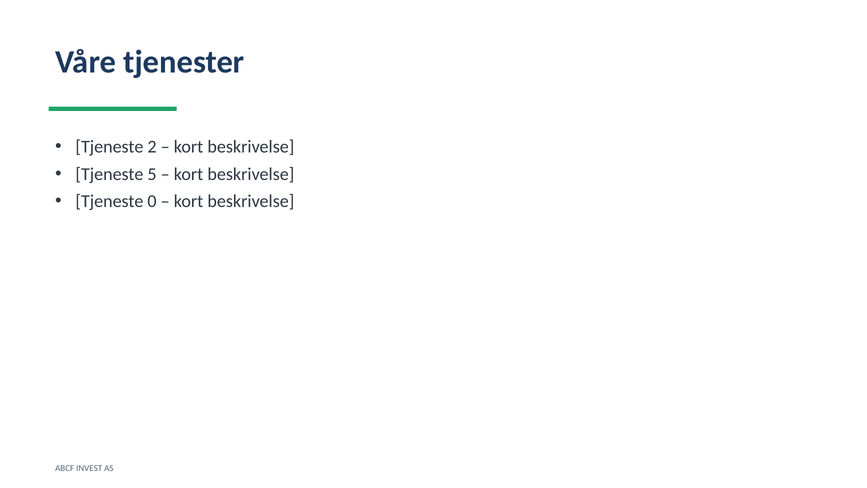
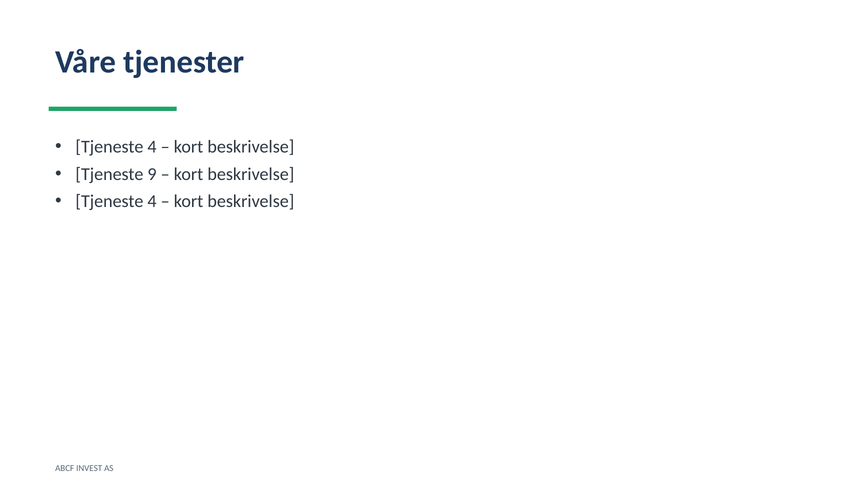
2: 2 -> 4 (152, 147)
5: 5 -> 9 (152, 174)
0: 0 -> 4 (152, 201)
